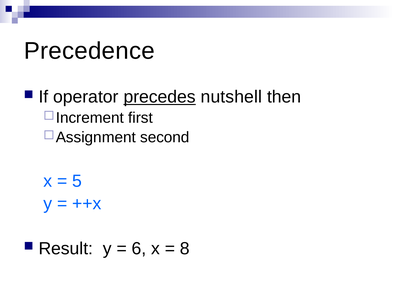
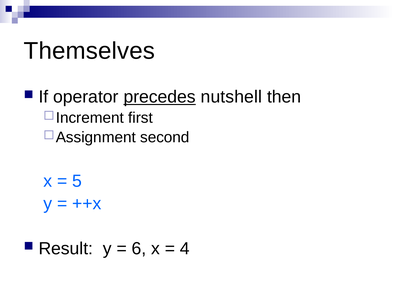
Precedence: Precedence -> Themselves (89, 51)
8: 8 -> 4 (185, 249)
